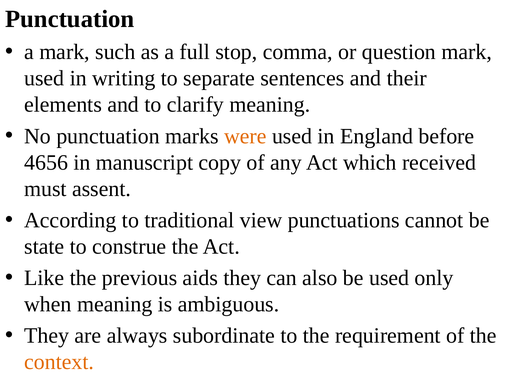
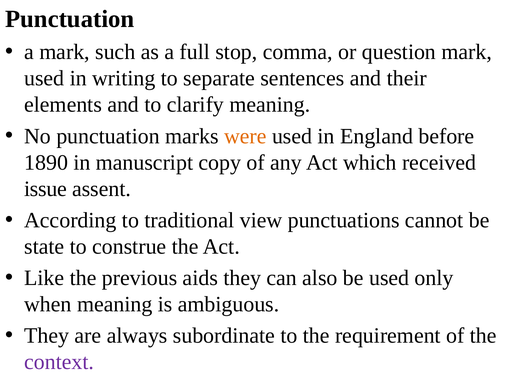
4656: 4656 -> 1890 (46, 162)
must: must -> issue (46, 189)
context colour: orange -> purple (59, 362)
